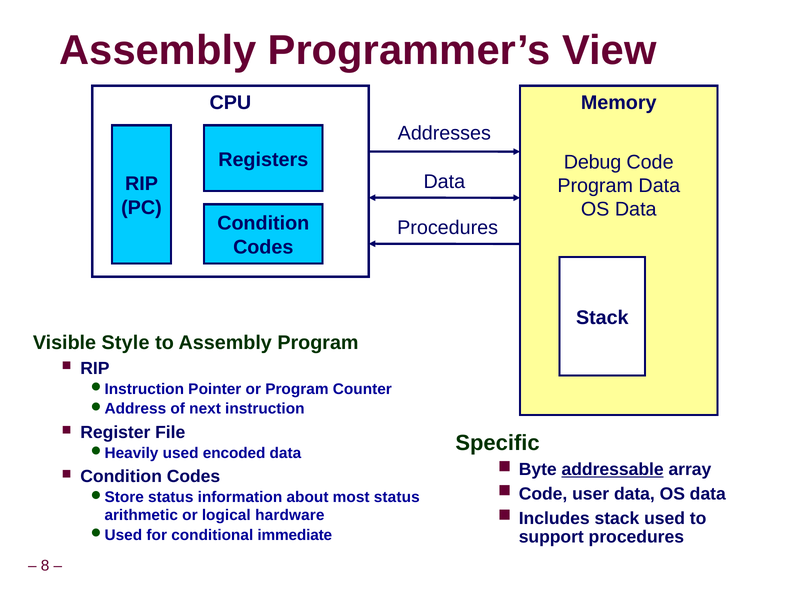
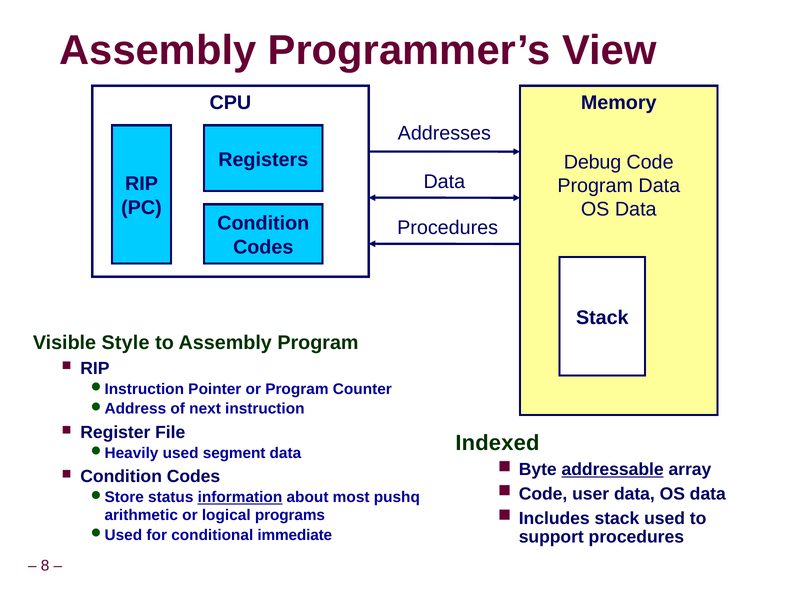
Specific: Specific -> Indexed (497, 442)
encoded: encoded -> segment (234, 453)
information underline: none -> present (240, 497)
most status: status -> pushq (397, 497)
hardware: hardware -> programs (290, 515)
